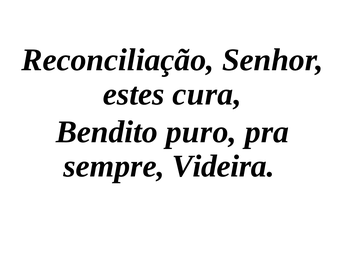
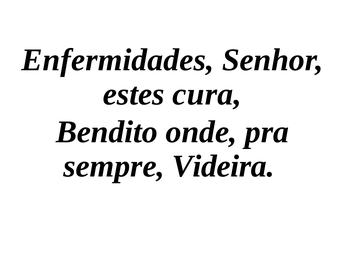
Reconciliação: Reconciliação -> Enfermidades (118, 60)
puro: puro -> onde (201, 132)
